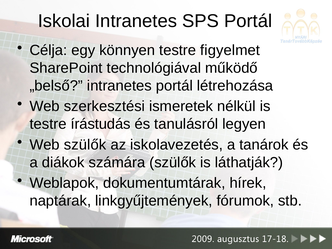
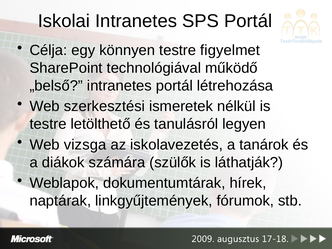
írástudás: írástudás -> letölthető (101, 124)
Web szülők: szülők -> vizsga (85, 145)
